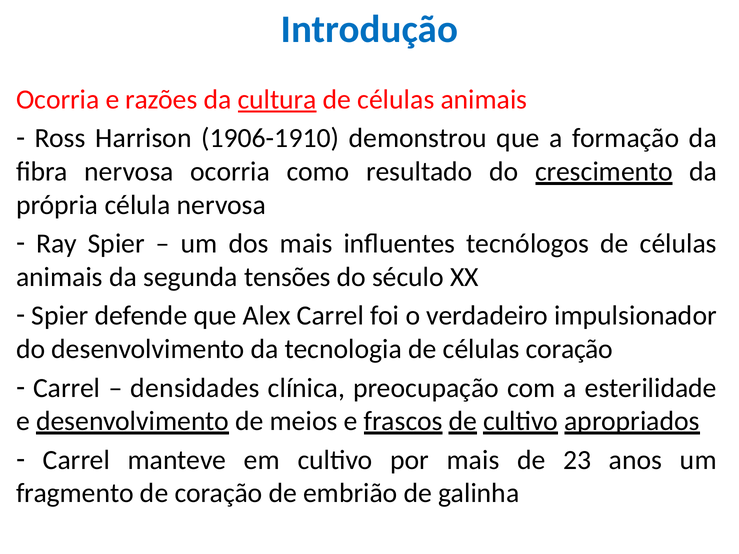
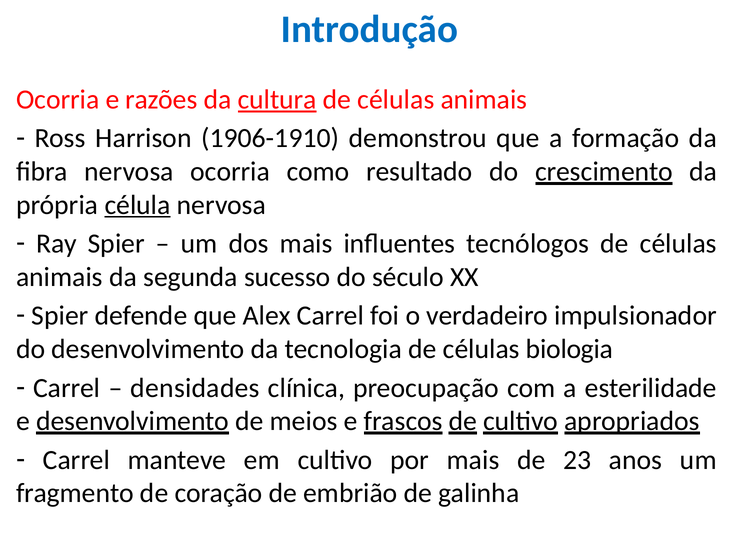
célula underline: none -> present (138, 205)
tensões: tensões -> sucesso (287, 277)
células coração: coração -> biologia (569, 349)
